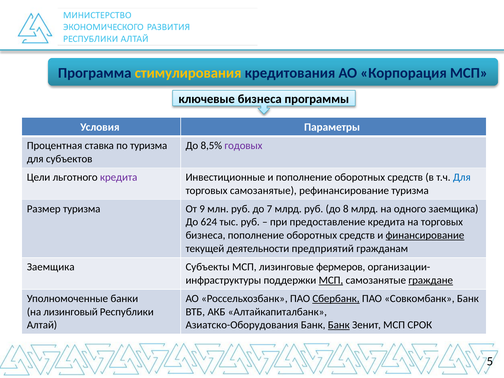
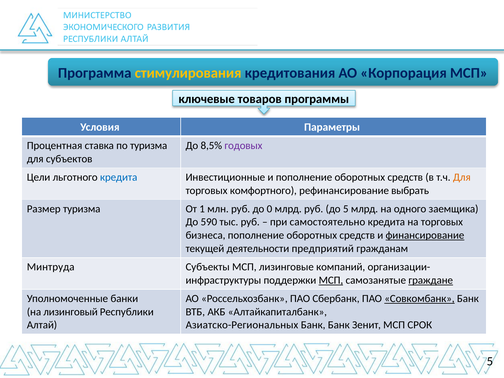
ключевые бизнеса: бизнеса -> товаров (260, 99)
кредита colour: purple -> blue (119, 177)
Для colour: blue -> orange (462, 177)
торговых самозанятые: самозанятые -> комфортного (263, 190)
рефинансирование туризма: туризма -> выбрать (410, 190)
9: 9 -> 1 (202, 209)
7: 7 -> 0 (269, 209)
до 8: 8 -> 5 (346, 209)
624: 624 -> 590 (209, 222)
предоставление: предоставление -> самостоятельно (327, 222)
Заемщика: Заемщика -> Минтруда (51, 267)
фермеров: фермеров -> компаний (341, 267)
Сбербанк underline: present -> none (336, 299)
Совкомбанк underline: none -> present (419, 299)
Азиатско-Оборудования: Азиатско-Оборудования -> Азиатско-Региональных (242, 325)
Банк underline: present -> none (339, 325)
